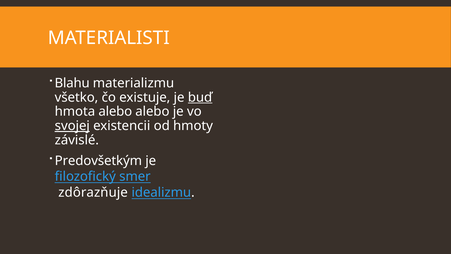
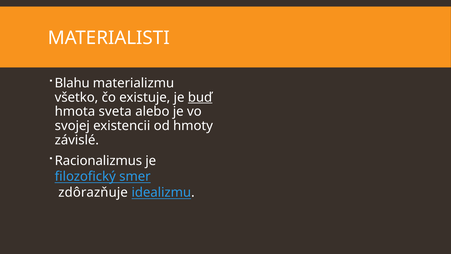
hmota alebo: alebo -> sveta (115, 111)
svojej underline: present -> none (72, 126)
Predovšetkým: Predovšetkým -> Racionalizmus (98, 161)
